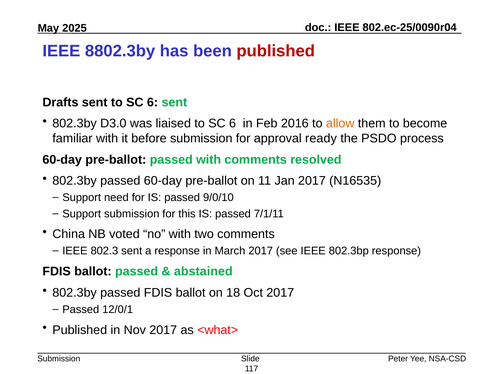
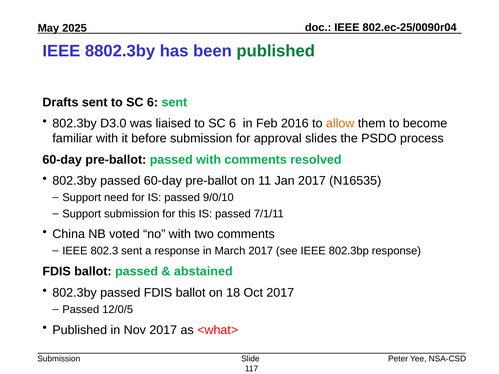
published colour: red -> green (276, 51)
ready: ready -> slides (321, 139)
12/0/1: 12/0/1 -> 12/0/5 (118, 310)
